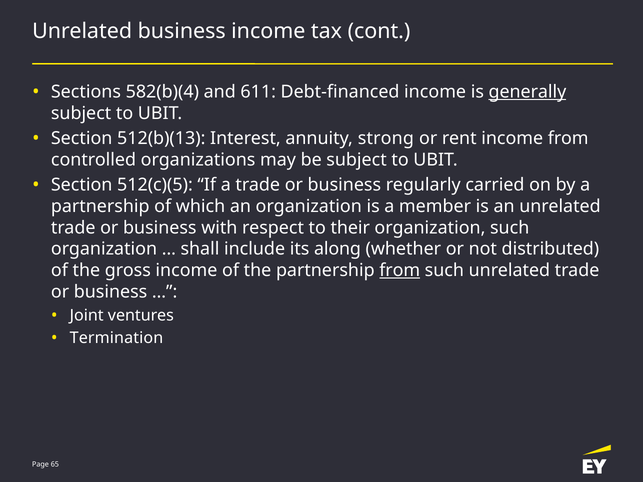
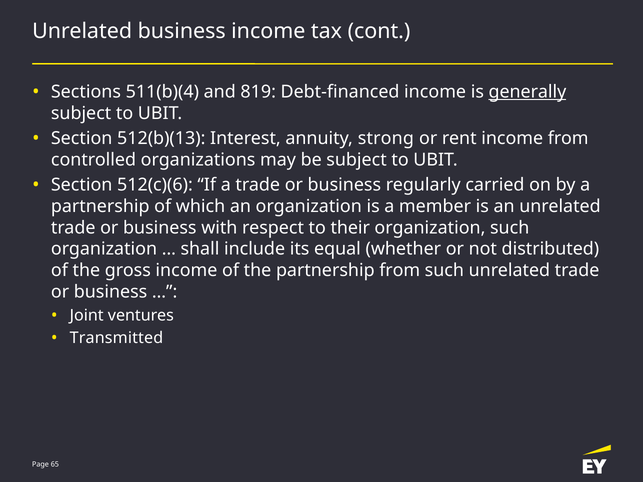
582(b)(4: 582(b)(4 -> 511(b)(4 (162, 92)
611: 611 -> 819 (258, 92)
512(c)(5: 512(c)(5 -> 512(c)(6 (155, 185)
along: along -> equal (337, 249)
from underline: present -> none (400, 271)
Termination: Termination -> Transmitted (116, 338)
